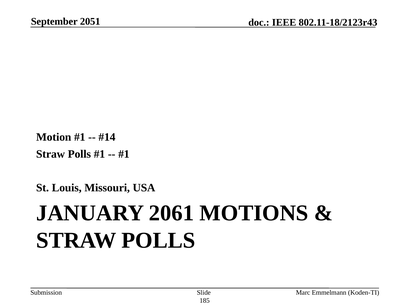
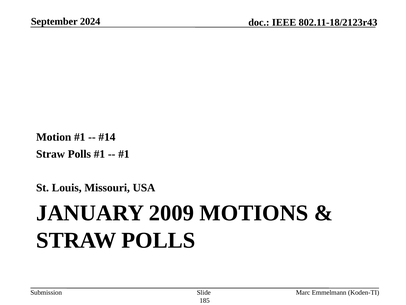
2051: 2051 -> 2024 (90, 22)
2061: 2061 -> 2009 (172, 213)
